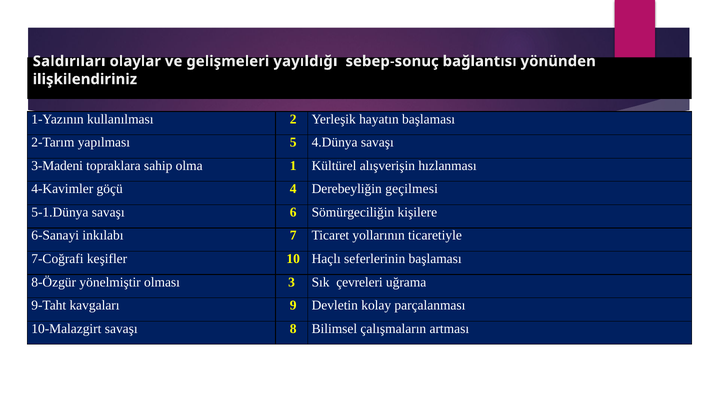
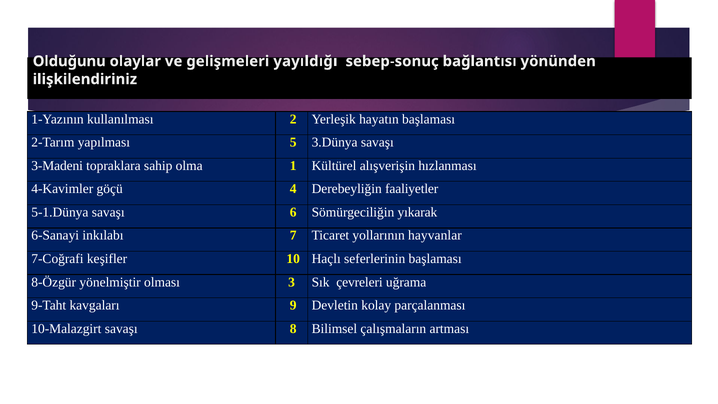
Saldırıları: Saldırıları -> Olduğunu (69, 61)
4.Dünya: 4.Dünya -> 3.Dünya (335, 142)
geçilmesi: geçilmesi -> faaliyetler (412, 189)
kişilere: kişilere -> yıkarak (417, 212)
ticaretiyle: ticaretiyle -> hayvanlar (435, 235)
